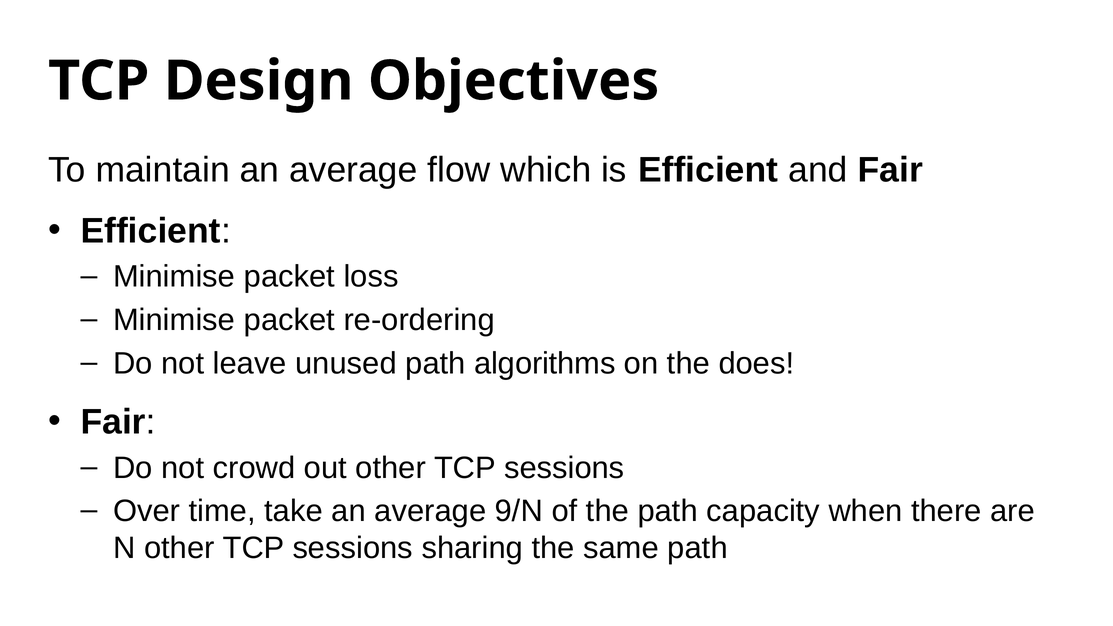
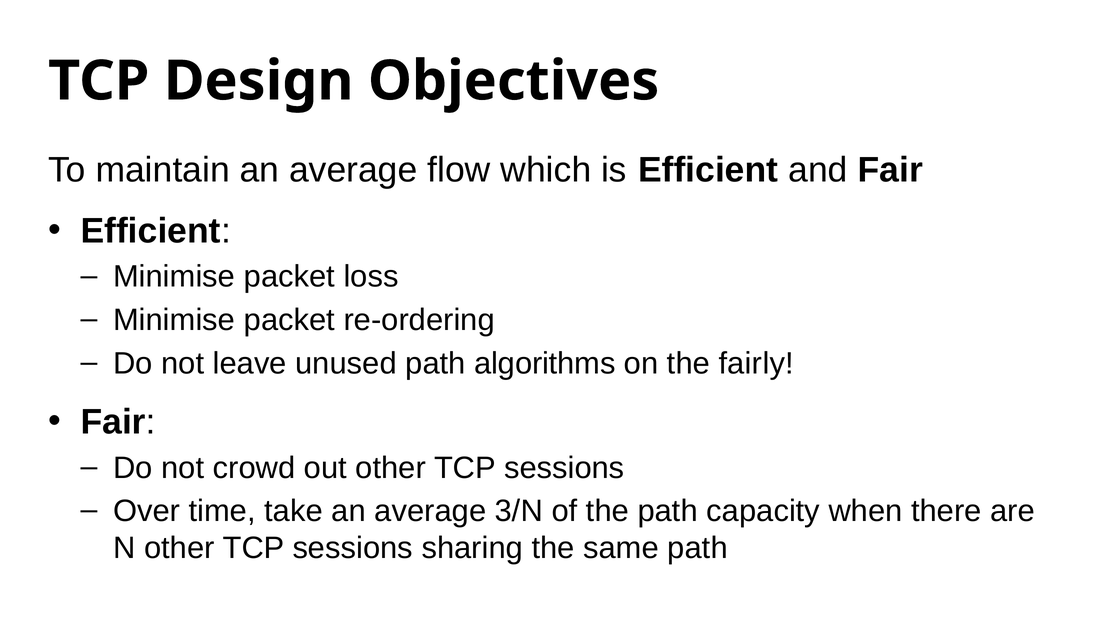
does: does -> fairly (756, 363)
9/N: 9/N -> 3/N (519, 511)
